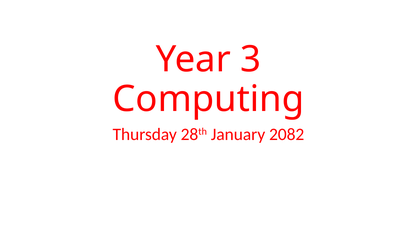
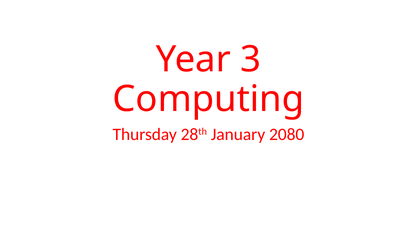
2082: 2082 -> 2080 (287, 134)
